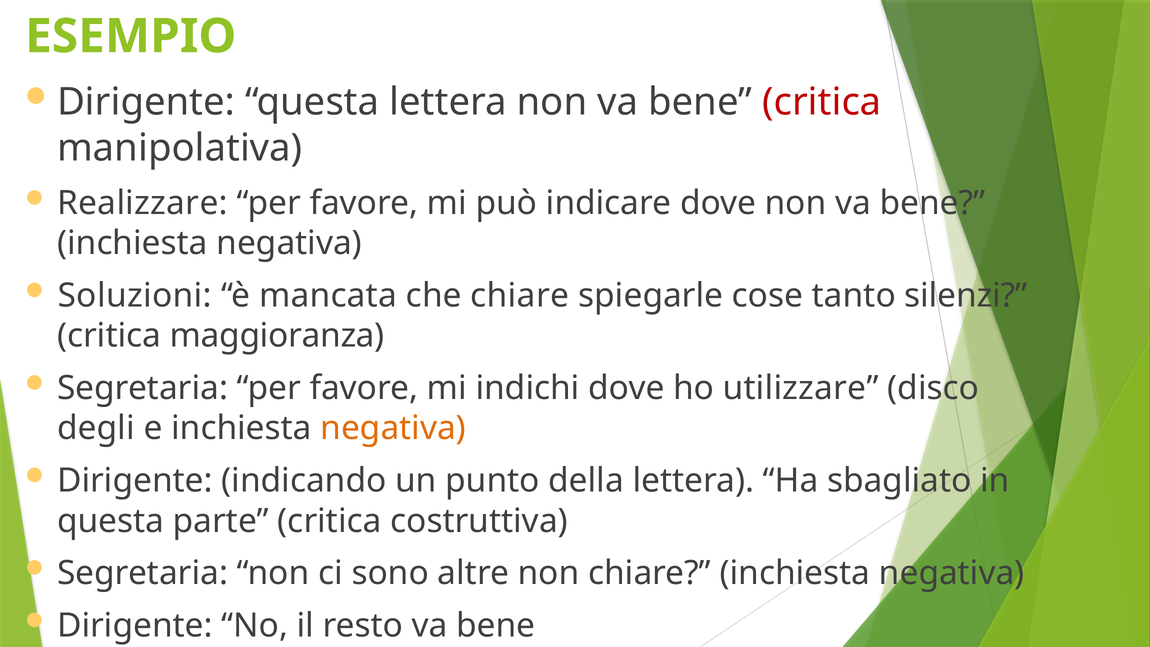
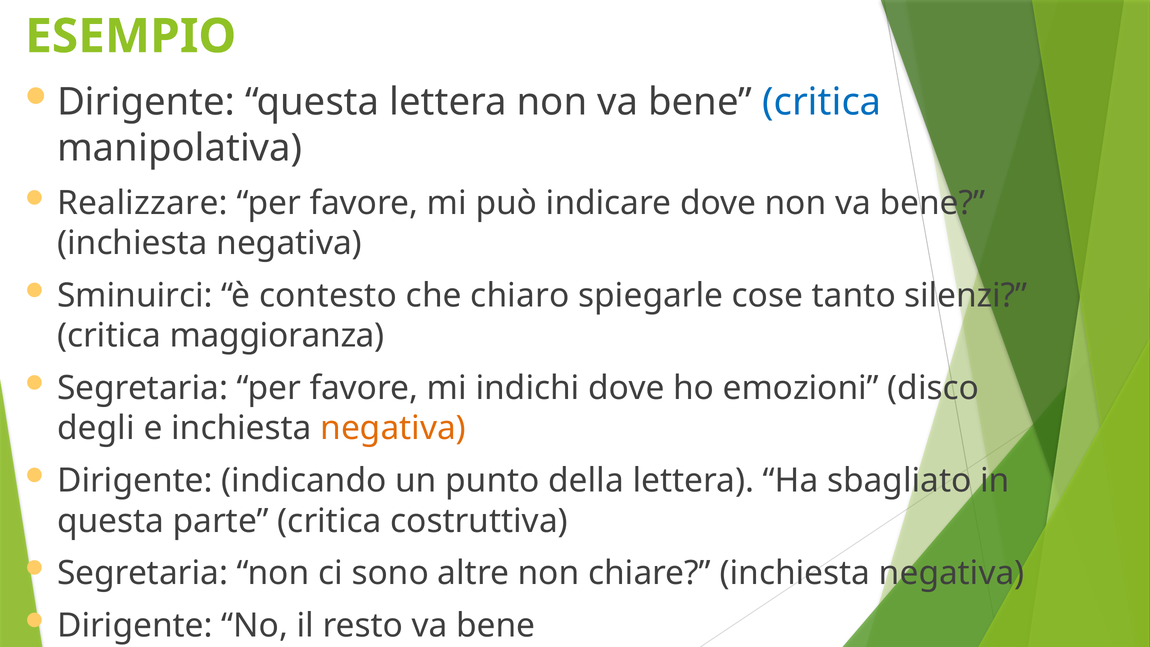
critica colour: red -> blue (822, 102)
Soluzioni: Soluzioni -> Sminuirci (135, 295)
mancata: mancata -> contesto (328, 295)
che chiare: chiare -> chiaro (520, 295)
utilizzare: utilizzare -> emozioni (801, 388)
